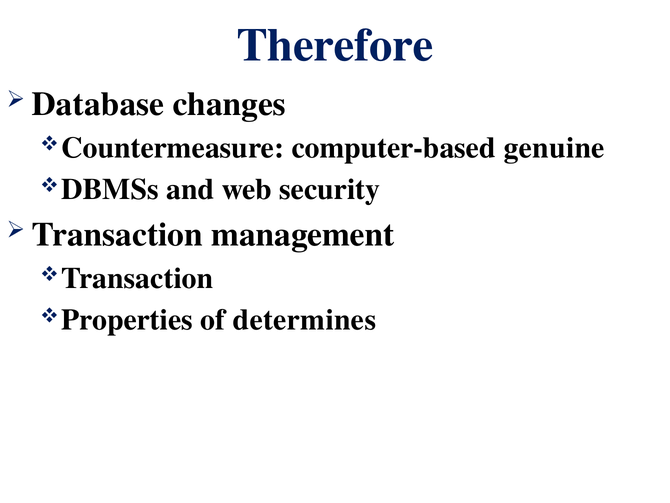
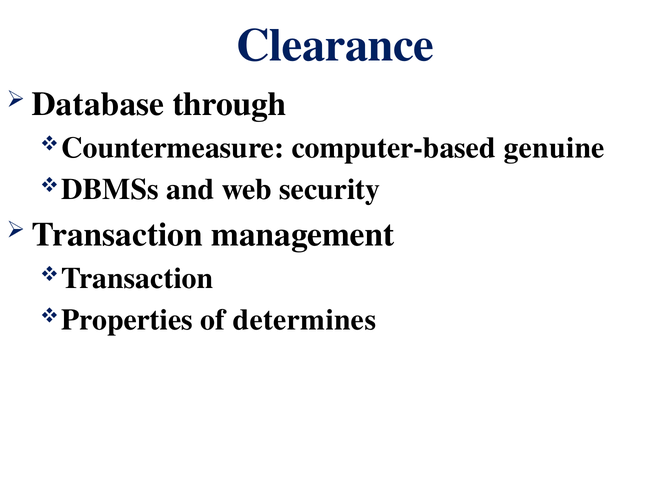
Therefore: Therefore -> Clearance (335, 45)
changes: changes -> through (229, 104)
